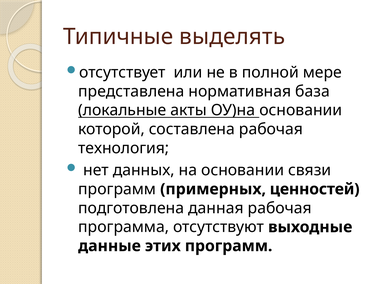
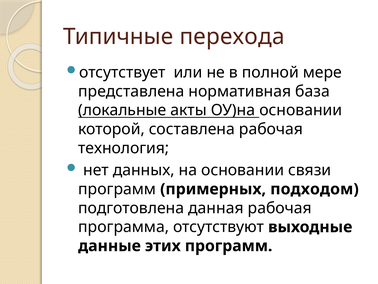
выделять: выделять -> перехода (232, 37)
ценностей: ценностей -> подходом (315, 189)
